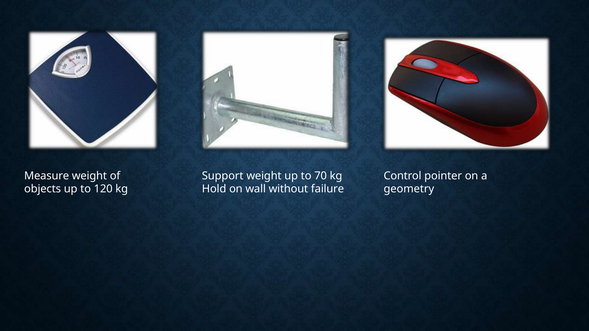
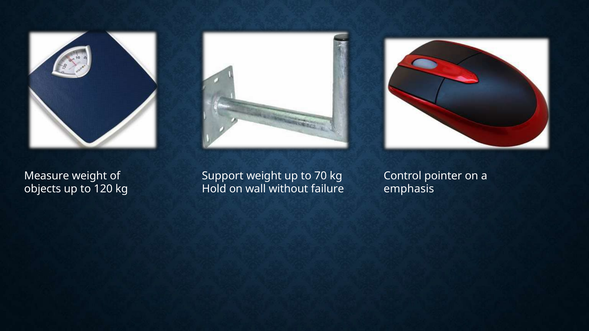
geometry: geometry -> emphasis (409, 189)
